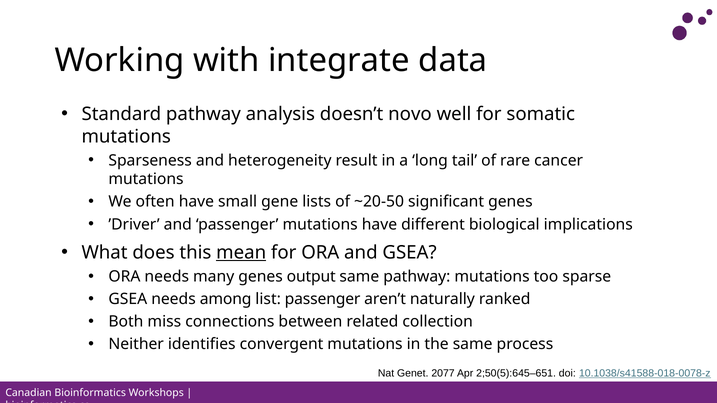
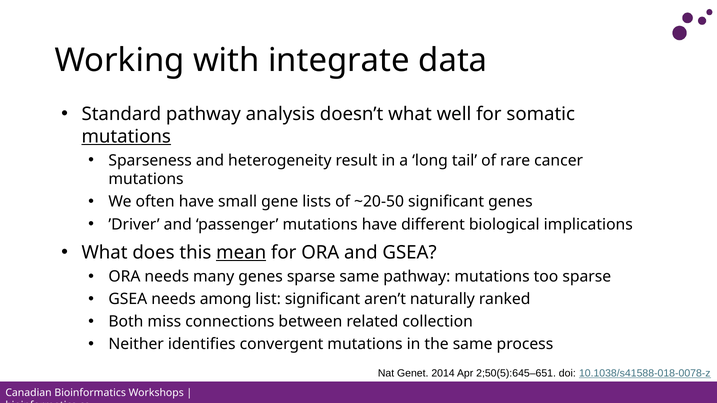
doesn’t novo: novo -> what (410, 114)
mutations underline: none -> present (126, 136)
genes output: output -> sparse (311, 277)
list passenger: passenger -> significant (323, 299)
2077: 2077 -> 2014 (443, 373)
